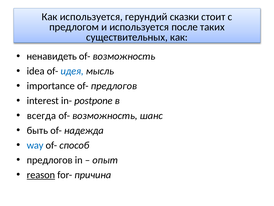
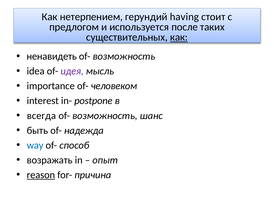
Как используется: используется -> нетерпением (91, 17)
сказки: сказки -> having (184, 17)
как underline: none -> present (179, 37)
идея colour: blue -> purple (72, 71)
of- предлогов: предлогов -> человеком (114, 86)
предлогов: предлогов -> возражать (50, 160)
